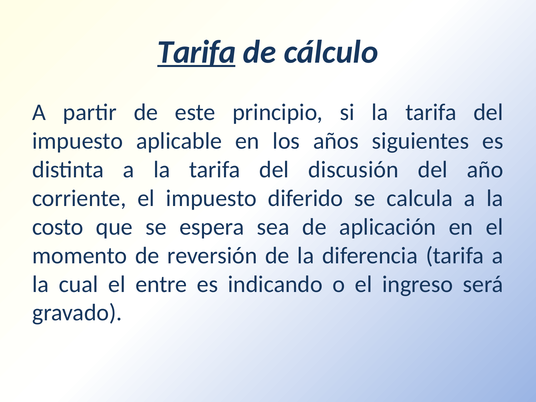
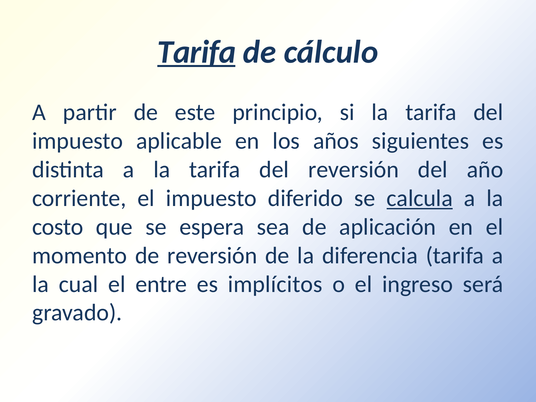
del discusión: discusión -> reversión (354, 170)
calcula underline: none -> present (420, 198)
indicando: indicando -> implícitos (275, 284)
